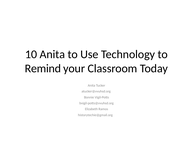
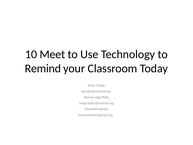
10 Anita: Anita -> Meet (52, 54)
